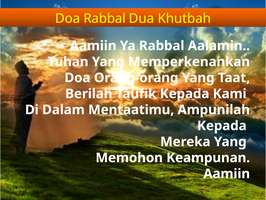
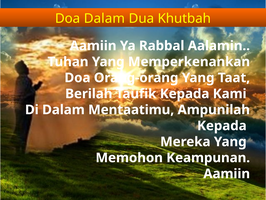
Doa Rabbal: Rabbal -> Dalam (104, 18)
